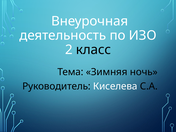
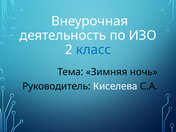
класс colour: black -> blue (93, 50)
